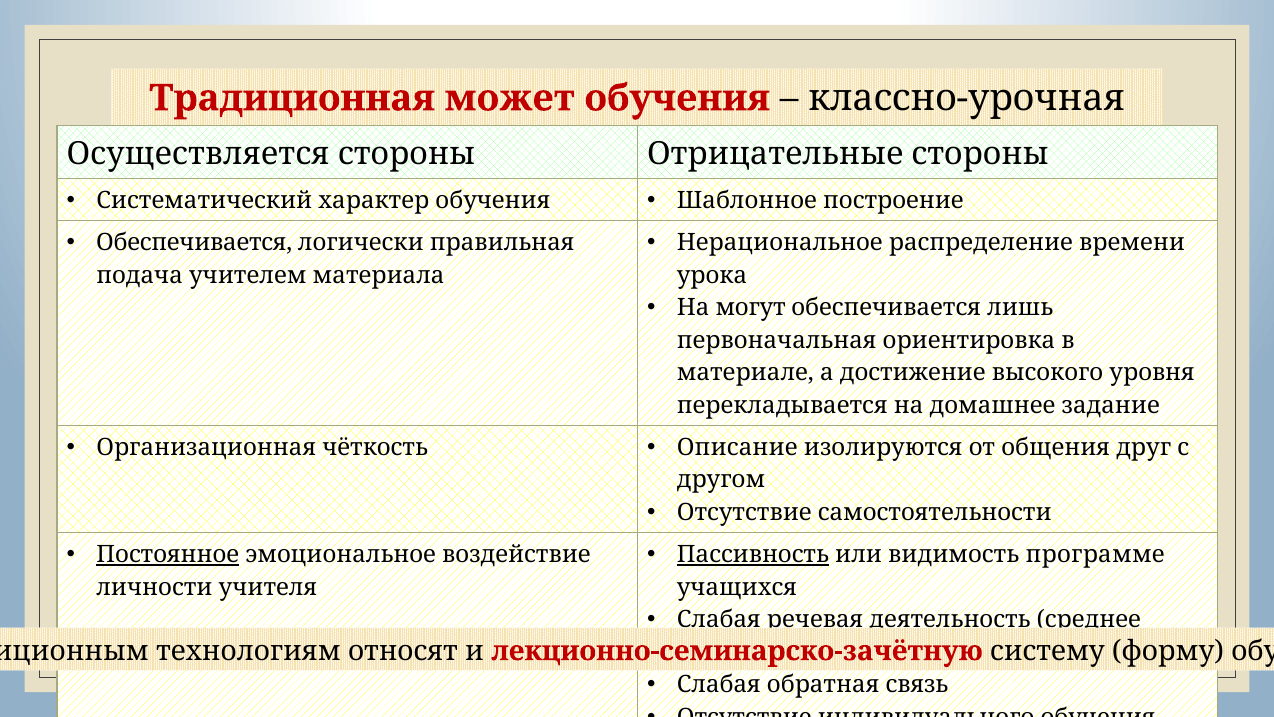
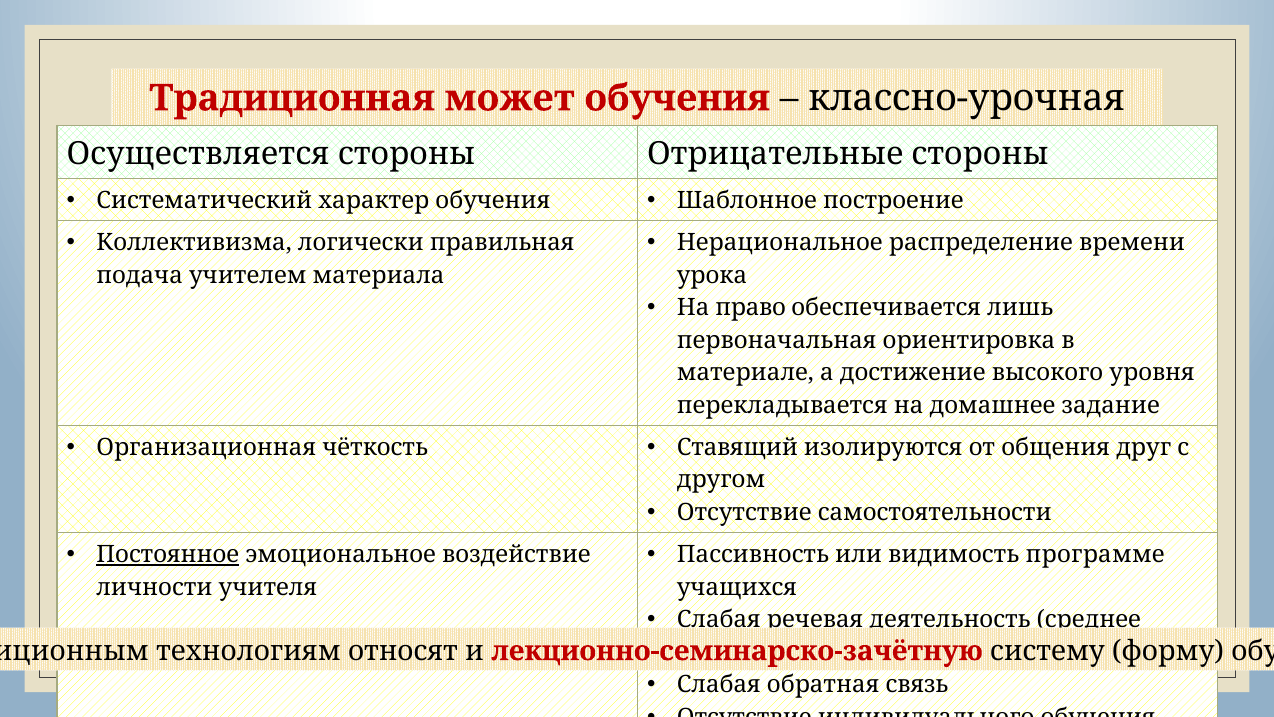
Обеспечивается: Обеспечивается -> Коллективизма (194, 243)
могут: могут -> право (751, 308)
Описание: Описание -> Ставящий (737, 447)
Пассивность underline: present -> none (753, 554)
